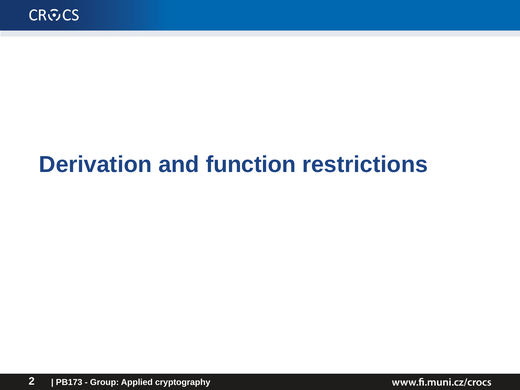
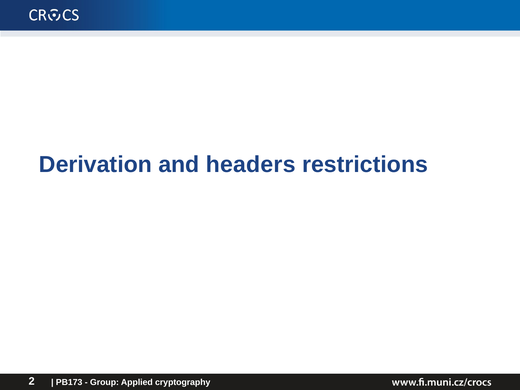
function: function -> headers (251, 165)
